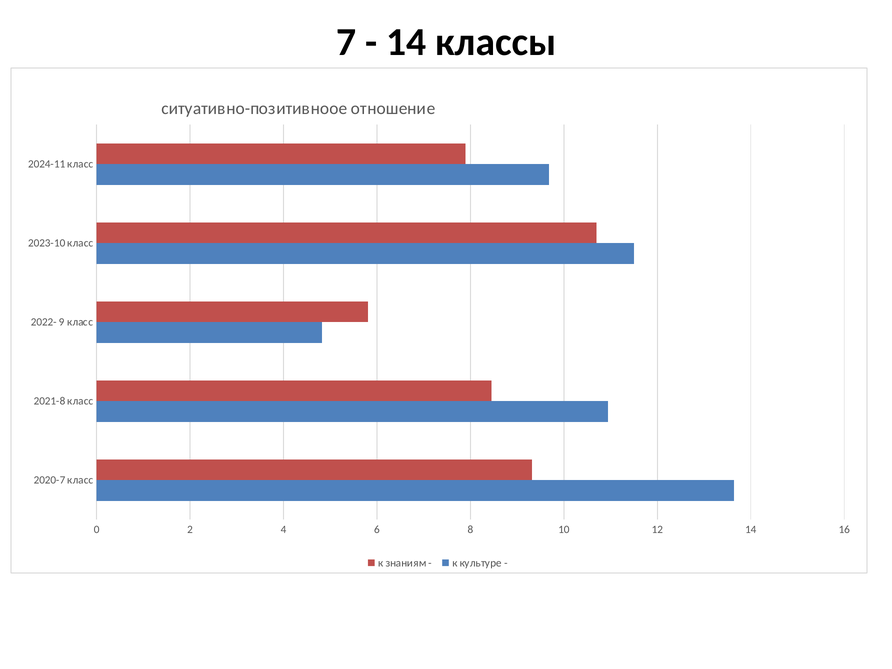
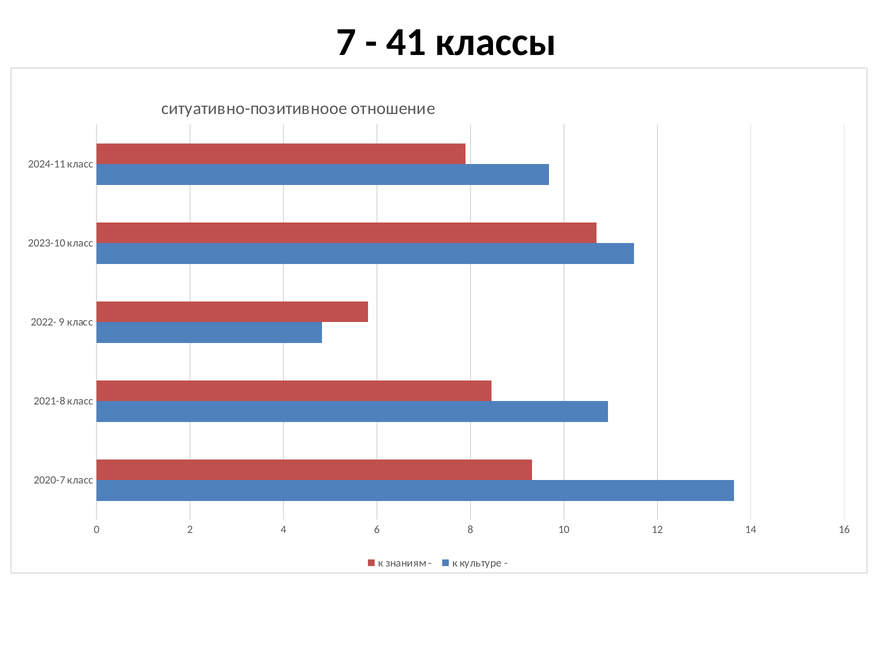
14: 14 -> 41 (406, 42)
